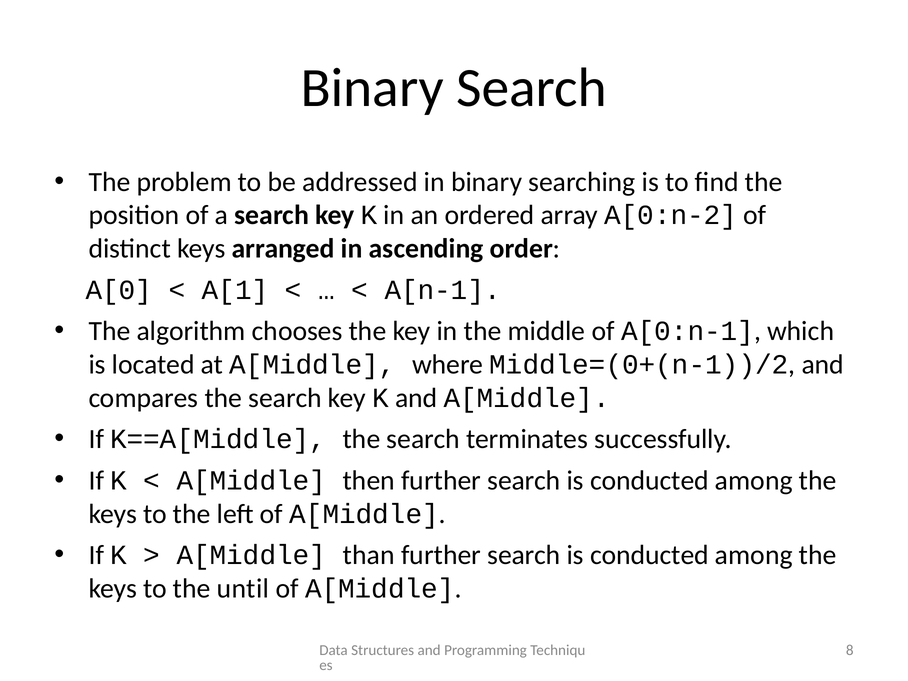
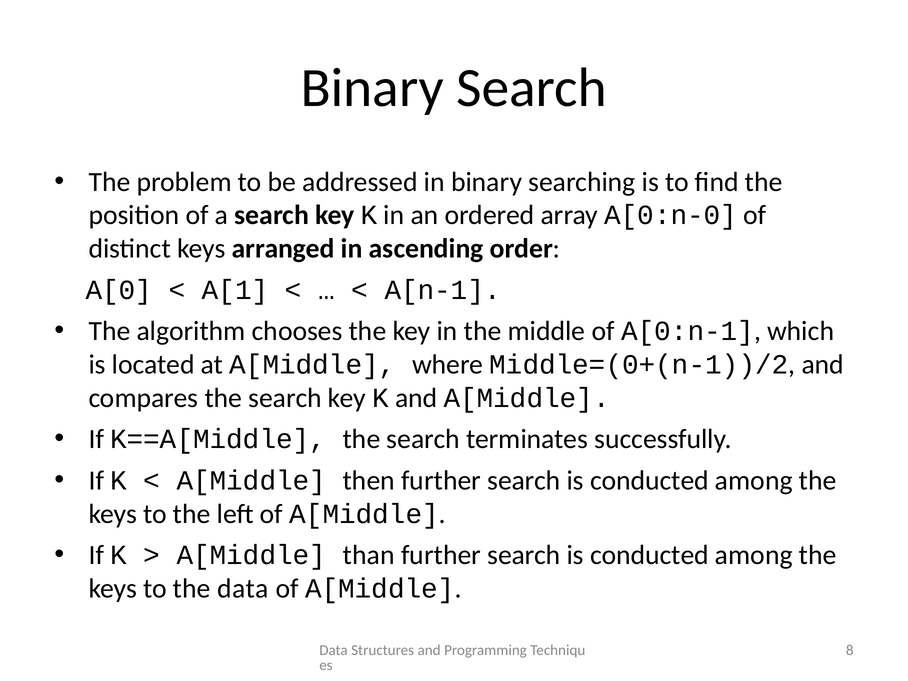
A[0:n-2: A[0:n-2 -> A[0:n-0 (671, 215)
the until: until -> data (243, 589)
